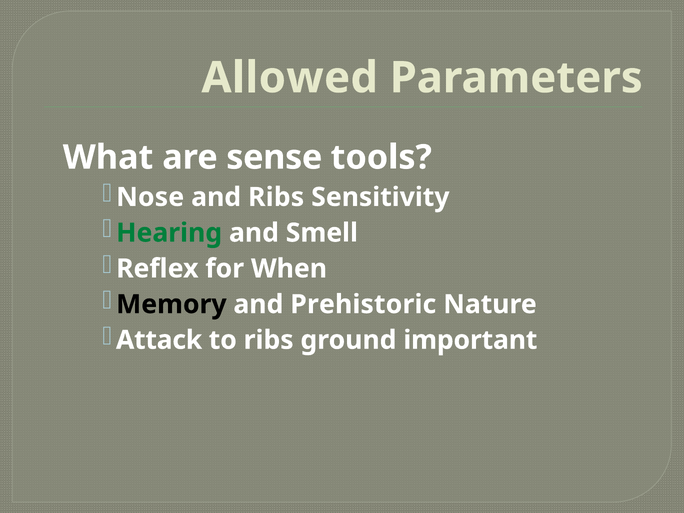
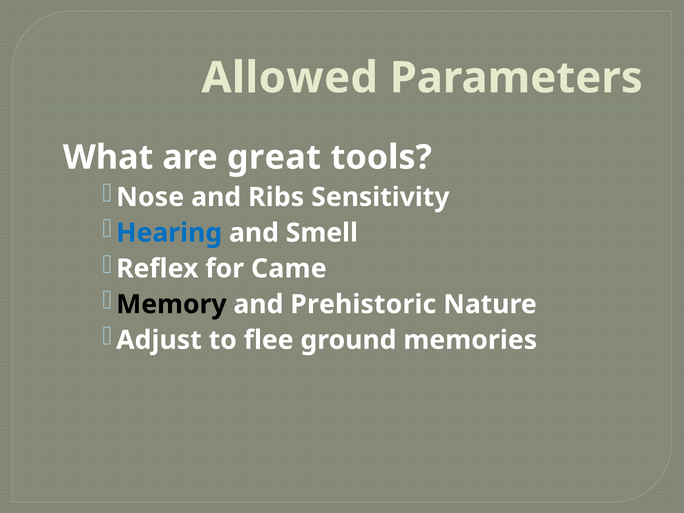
sense: sense -> great (274, 157)
Hearing colour: green -> blue (169, 233)
When: When -> Came (289, 269)
Attack: Attack -> Adjust (159, 340)
to ribs: ribs -> flee (269, 340)
important: important -> memories (470, 340)
